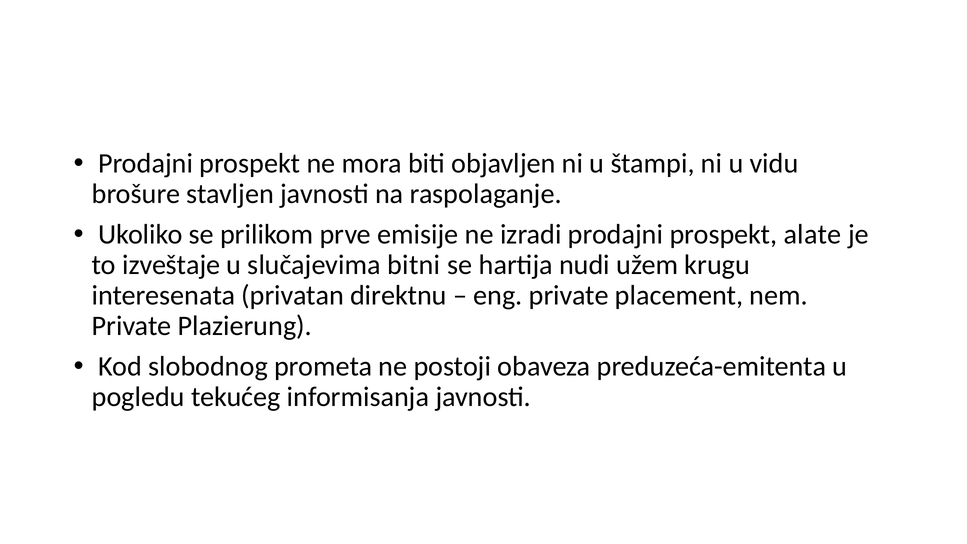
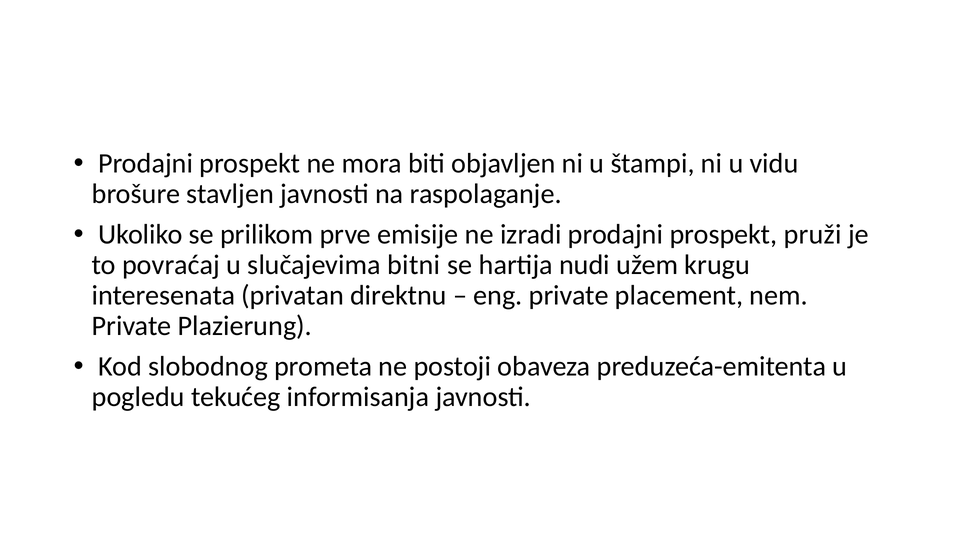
alate: alate -> pruži (813, 235)
izveštaje: izveštaje -> povraćaj (171, 265)
